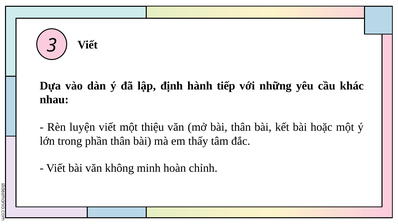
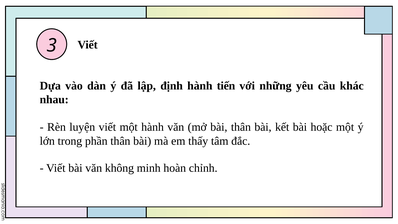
tiếp: tiếp -> tiến (226, 86)
một thiệu: thiệu -> hành (153, 127)
